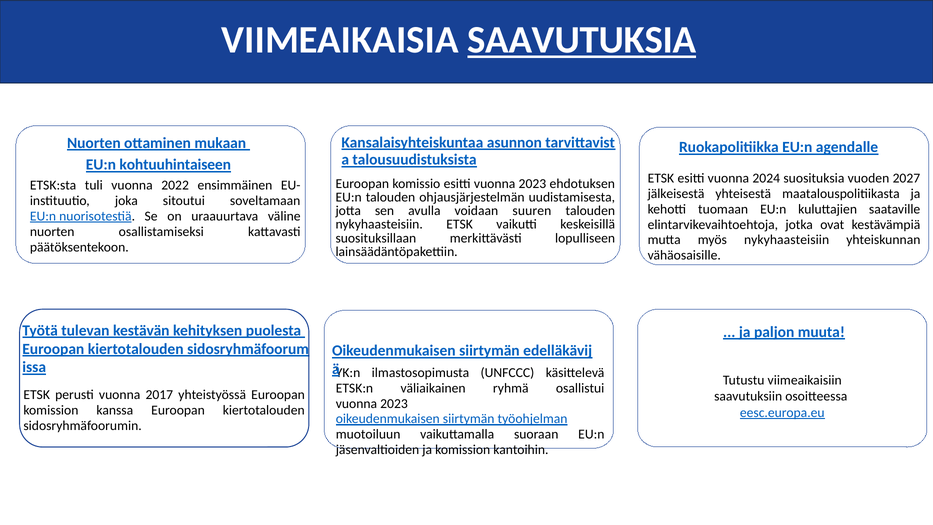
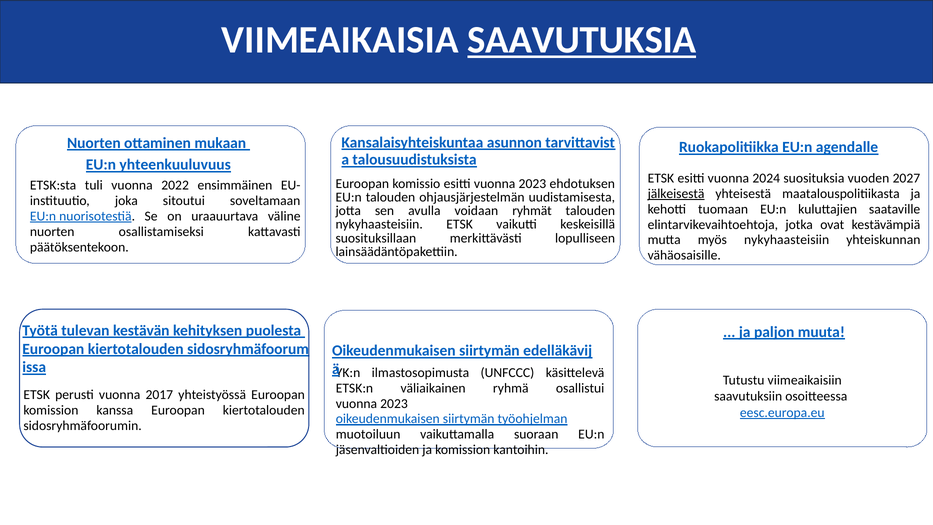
kohtuuhintaiseen: kohtuuhintaiseen -> yhteenkuuluvuus (175, 165)
jälkeisestä underline: none -> present (676, 194)
suuren: suuren -> ryhmät (532, 211)
